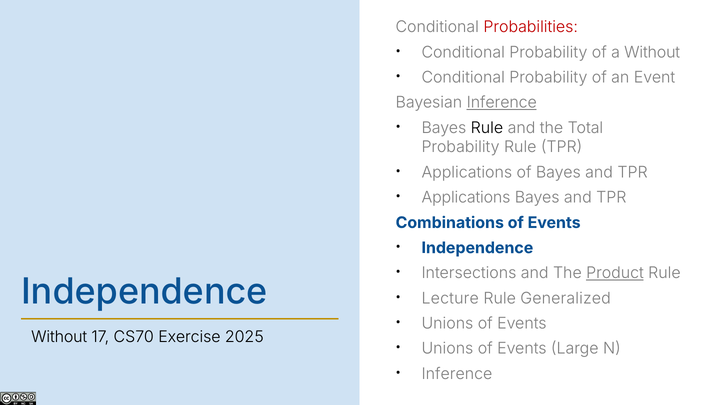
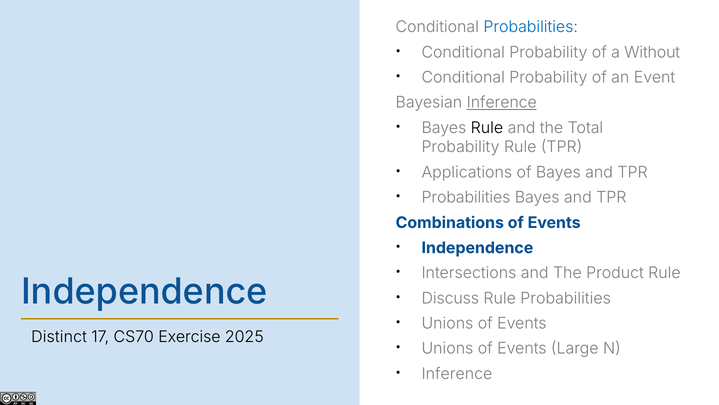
Probabilities colour: red -> blue (531, 27)
Applications: Applications -> Probabilities (466, 197)
Product underline: present -> none (615, 273)
Lecture: Lecture -> Discuss (450, 298)
Rule Generalized: Generalized -> Probabilities (566, 298)
Without: Without -> Distinct (59, 336)
